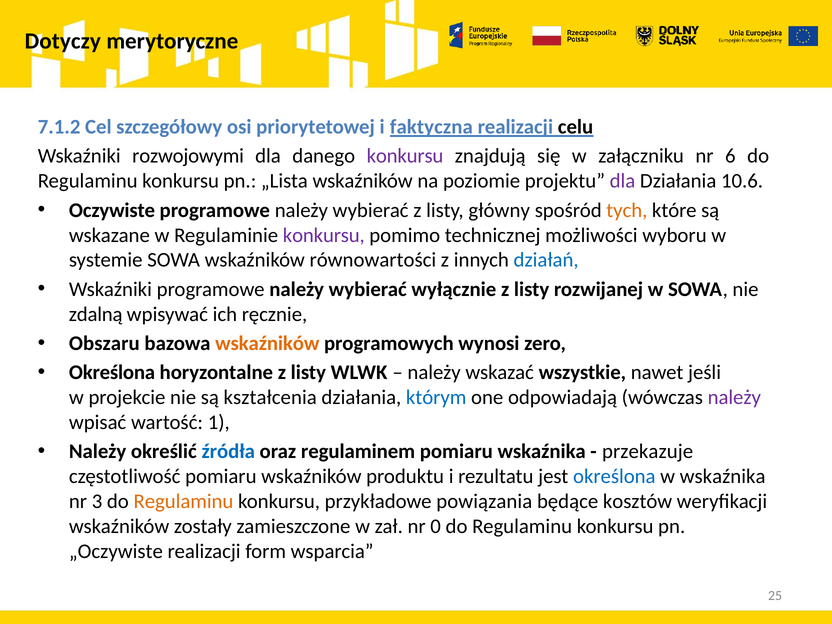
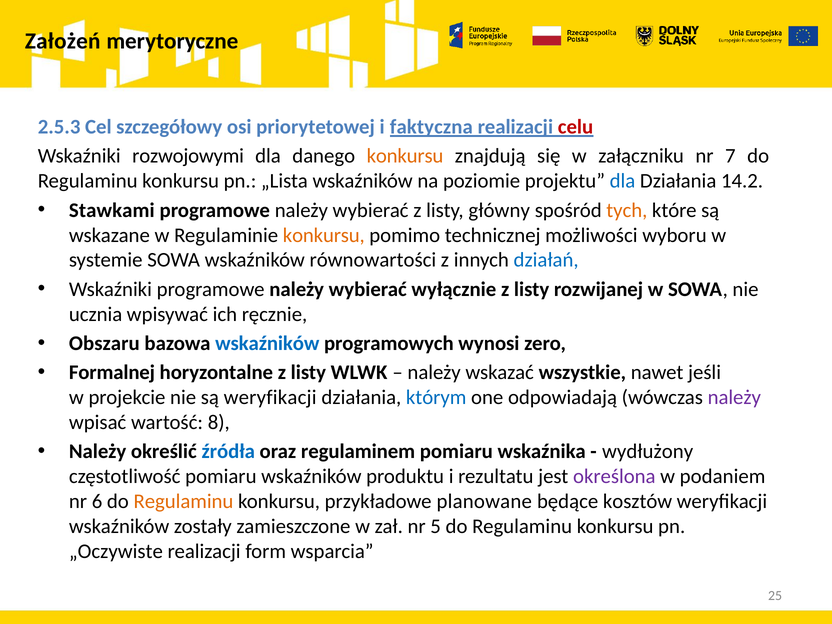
Dotyczy: Dotyczy -> Założeń (63, 41)
7.1.2: 7.1.2 -> 2.5.3 (59, 127)
celu colour: black -> red (576, 127)
konkursu colour: purple -> orange (405, 156)
6: 6 -> 7 (730, 156)
dla colour: purple -> blue (622, 181)
10.6: 10.6 -> 14.2 (742, 181)
Oczywiste: Oczywiste -> Stawkami (112, 210)
konkursu colour: purple -> orange (324, 235)
zdalną: zdalną -> ucznia (96, 314)
wskaźników colour: orange -> blue (267, 343)
Określona: Określona -> Formalnej (112, 372)
są kształcenia: kształcenia -> weryfikacji (270, 397)
1: 1 -> 8 (219, 422)
przekazuje: przekazuje -> wydłużony (648, 451)
określona colour: blue -> purple (614, 476)
w wskaźnika: wskaźnika -> podaniem (723, 476)
3: 3 -> 6 (97, 501)
powiązania: powiązania -> planowane (484, 501)
0: 0 -> 5 (436, 526)
